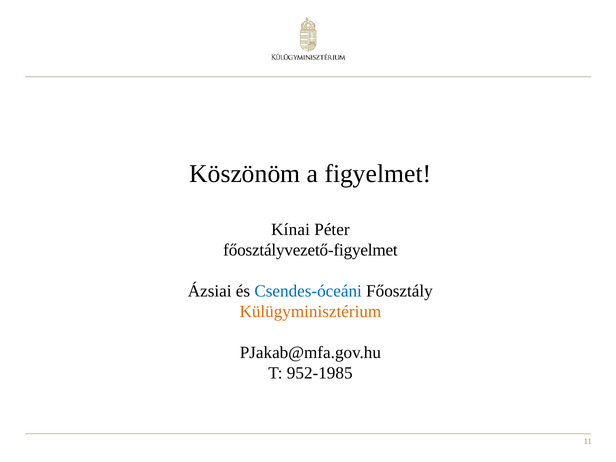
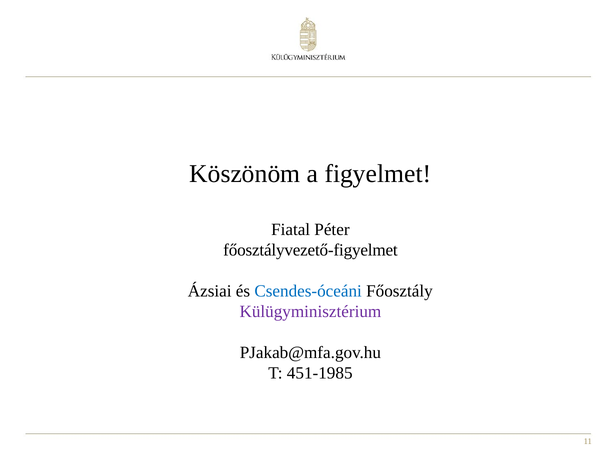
Kínai: Kínai -> Fiatal (291, 229)
Külügyminisztérium colour: orange -> purple (310, 312)
952-1985: 952-1985 -> 451-1985 (320, 373)
